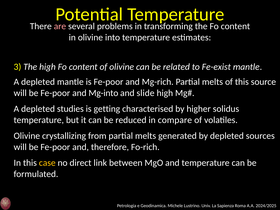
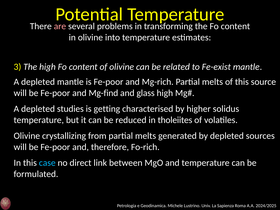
Mg-into: Mg-into -> Mg-find (103, 93)
slide: slide -> glass (146, 93)
compare: compare -> tholeiites (175, 120)
case colour: yellow -> light blue (47, 163)
